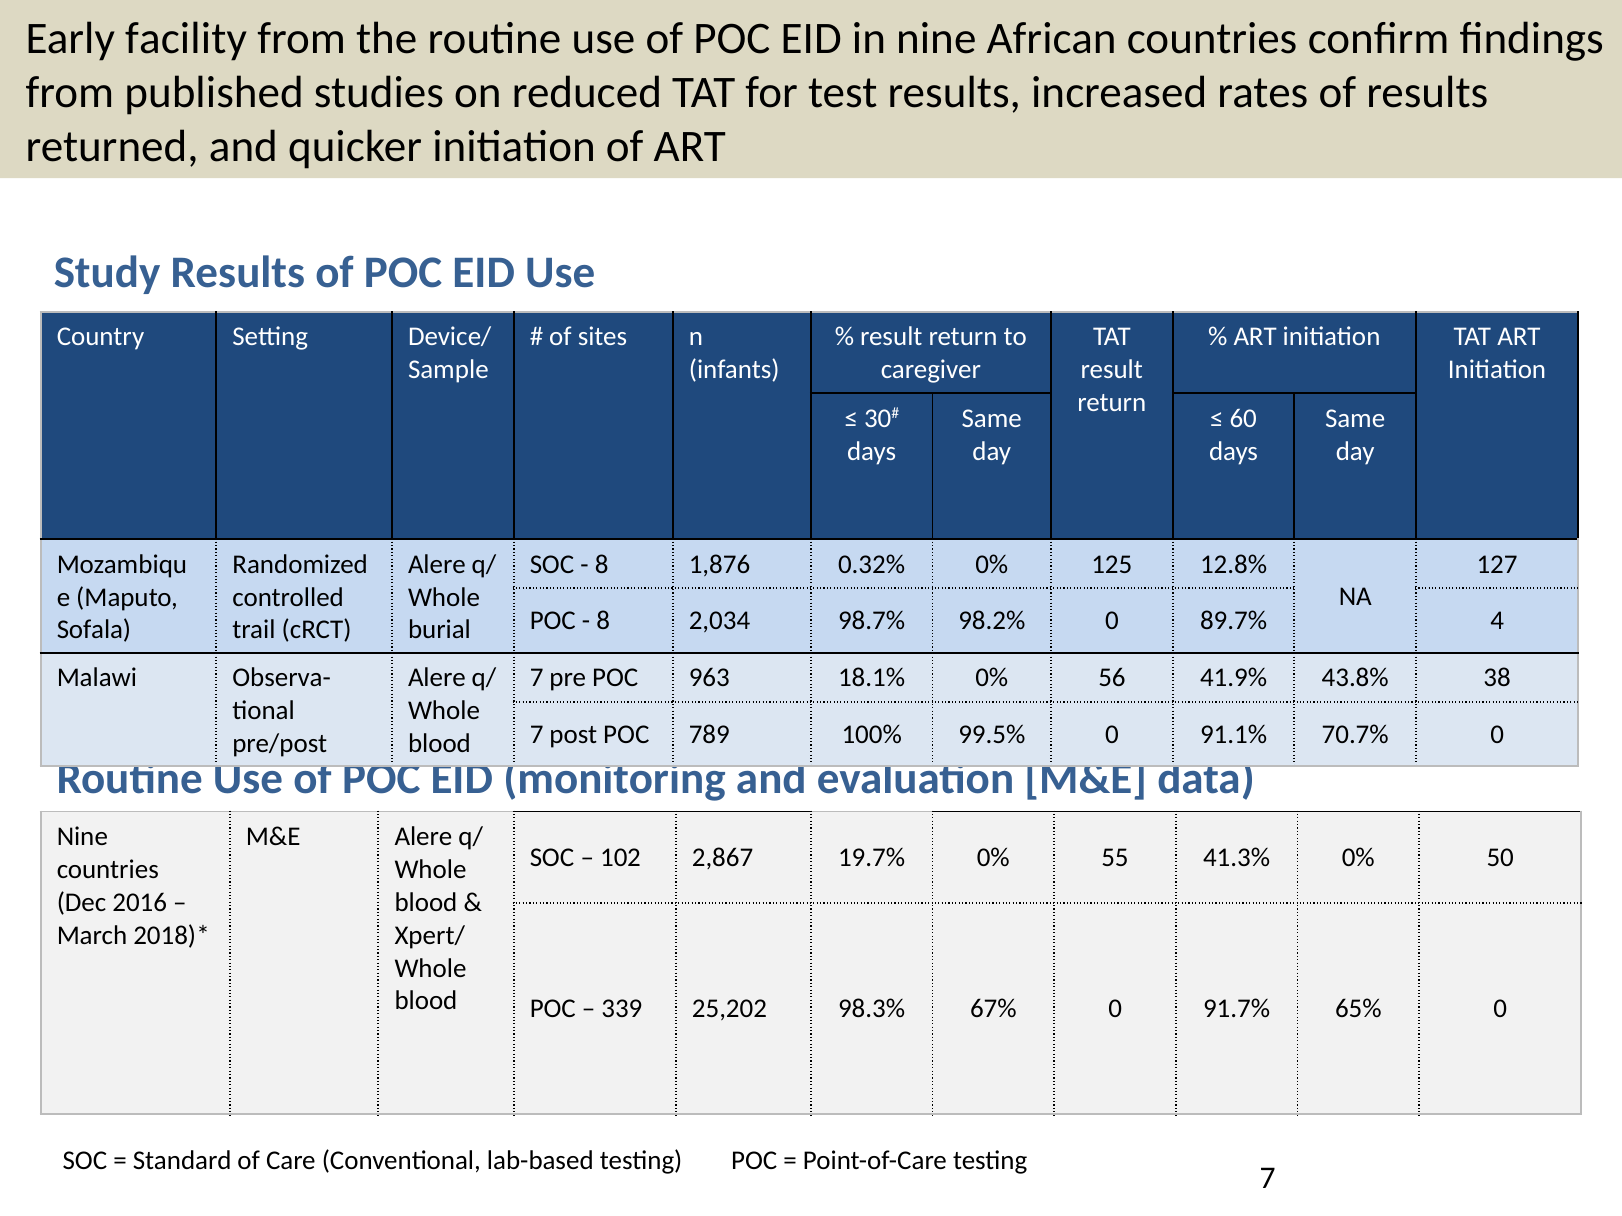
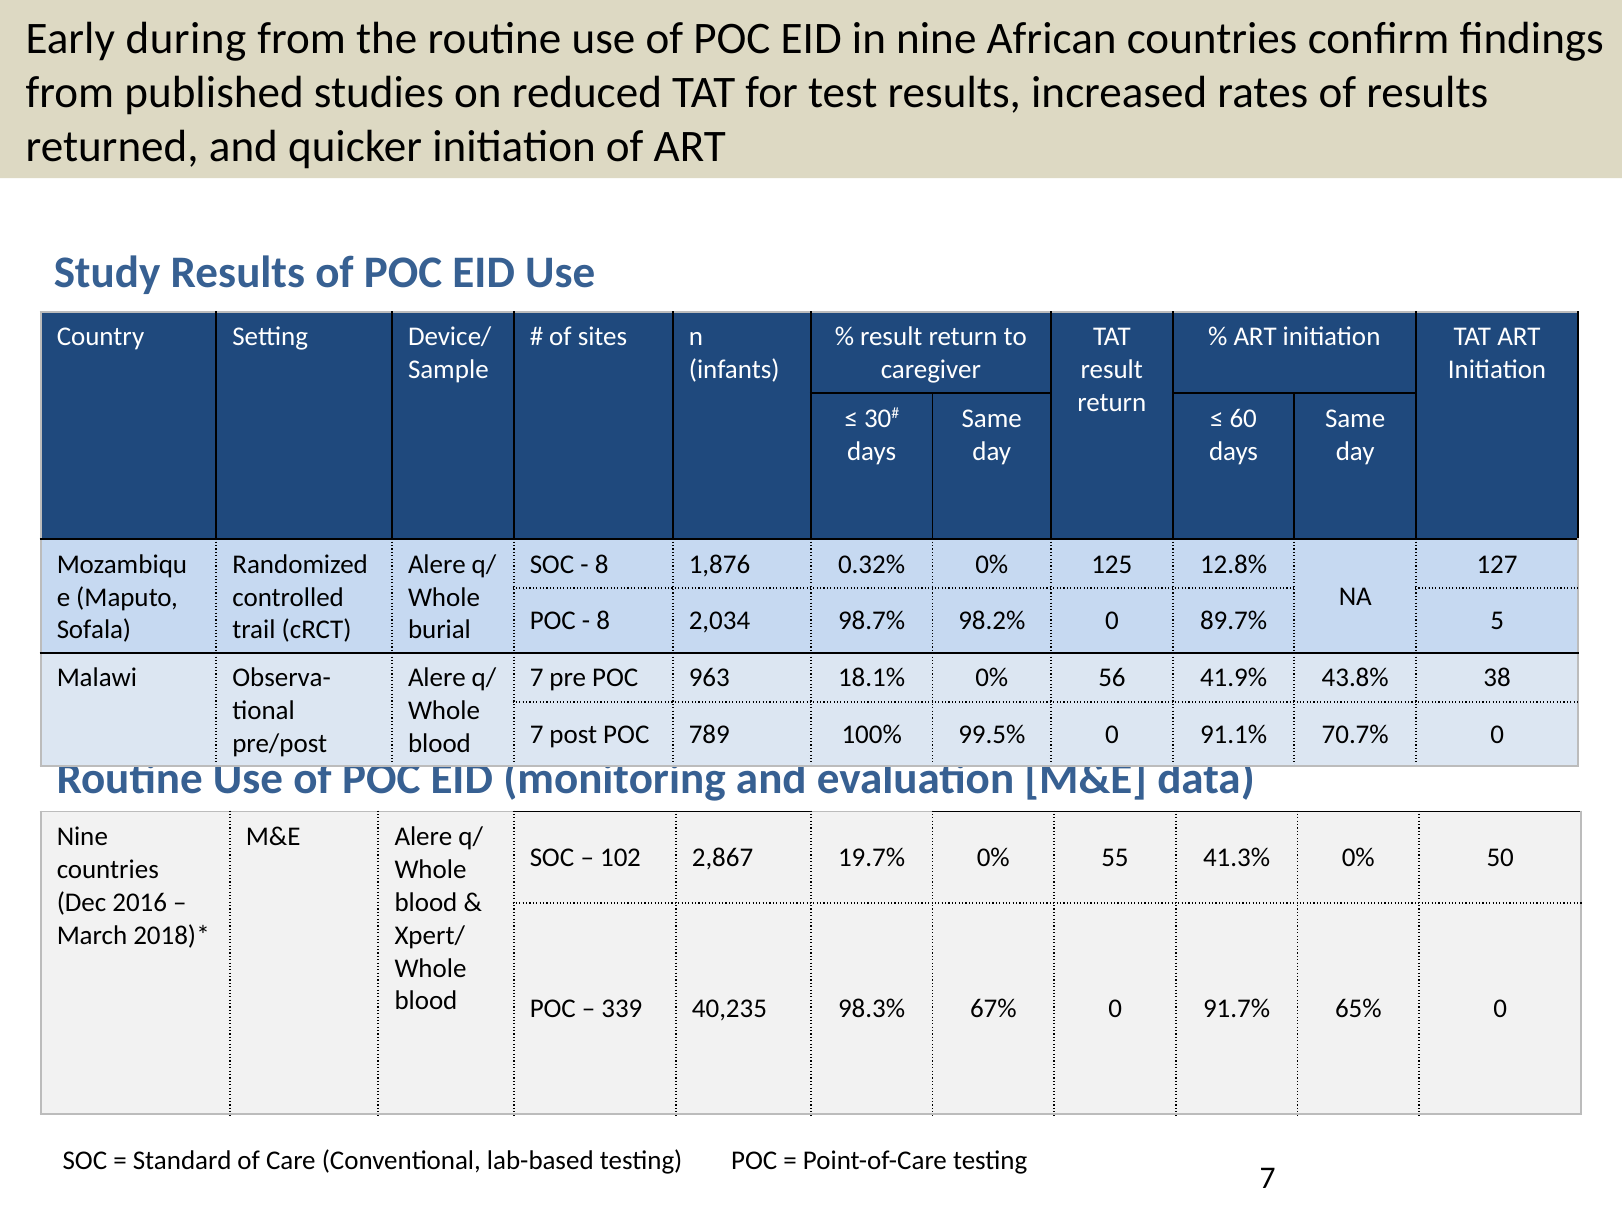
facility: facility -> during (186, 38)
4: 4 -> 5 (1497, 621)
25,202: 25,202 -> 40,235 (729, 1009)
